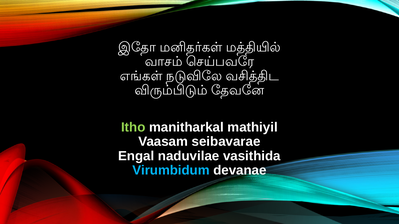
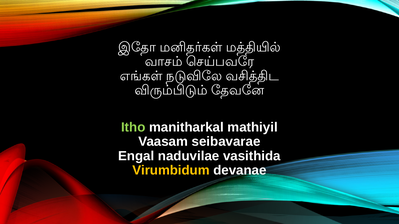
Virumbidum colour: light blue -> yellow (171, 171)
